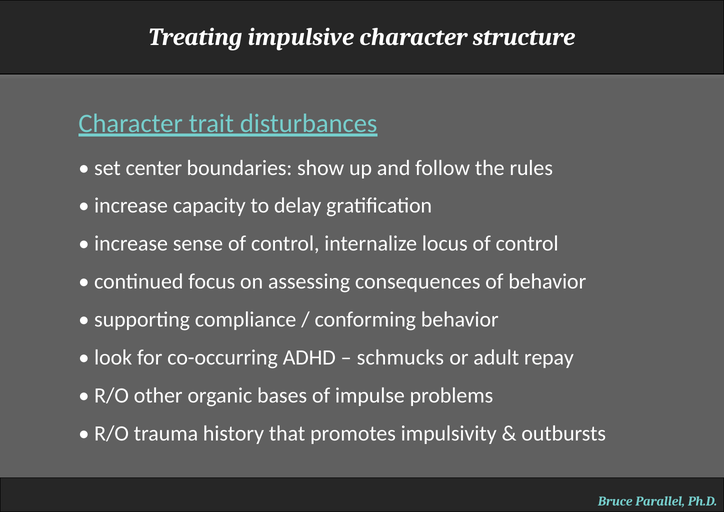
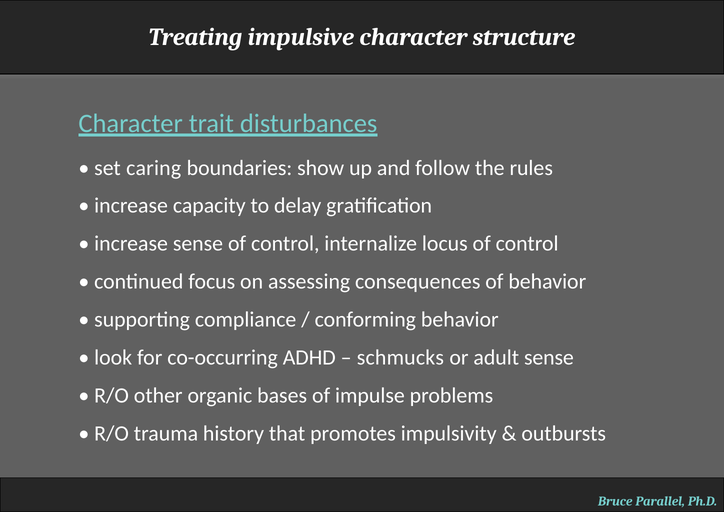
center: center -> caring (154, 168)
adult repay: repay -> sense (549, 358)
